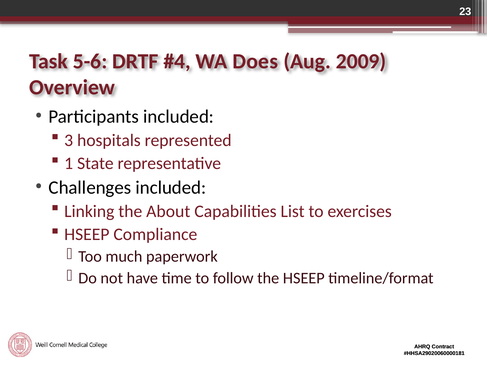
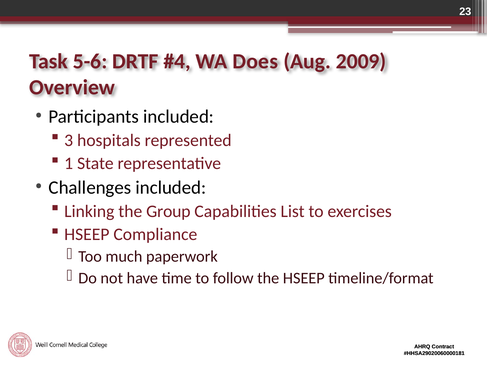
About: About -> Group (168, 211)
